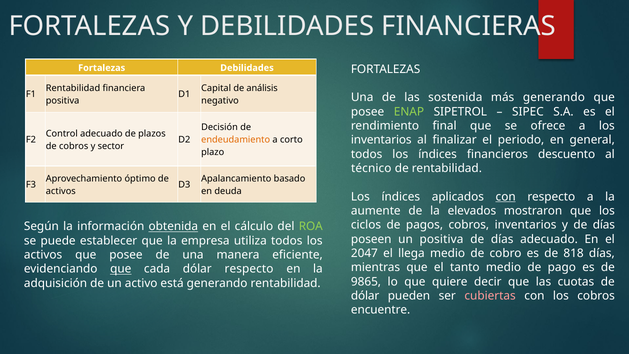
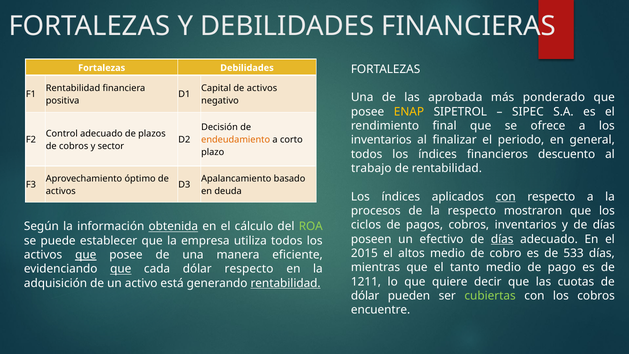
Capital de análisis: análisis -> activos (262, 88)
sostenida: sostenida -> aprobada (455, 97)
más generando: generando -> ponderado (554, 97)
ENAP colour: light green -> yellow (409, 112)
técnico: técnico -> trabajo (371, 168)
aumente: aumente -> procesos (376, 211)
la elevados: elevados -> respecto (472, 211)
un positiva: positiva -> efectivo (442, 239)
días underline: none -> present (502, 239)
2047: 2047 -> 2015 (364, 253)
llega: llega -> altos (411, 253)
818: 818 -> 533 (574, 253)
que underline: none -> present (86, 255)
9865: 9865 -> 1211 (366, 281)
rentabilidad underline: none -> present (286, 283)
cubiertas colour: pink -> light green (490, 296)
